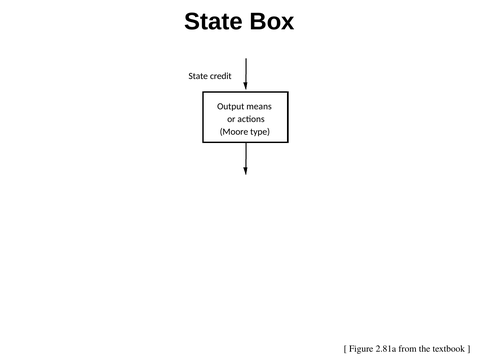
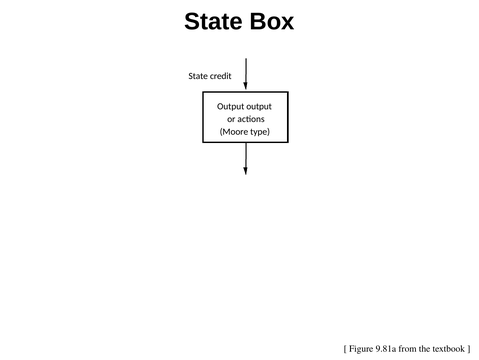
Output means: means -> output (259, 106)
2.81a: 2.81a -> 9.81a (386, 348)
